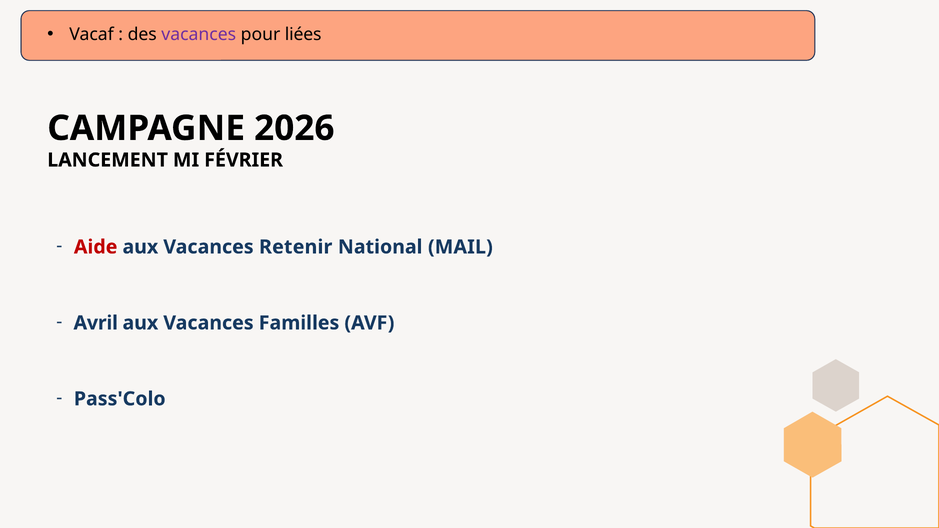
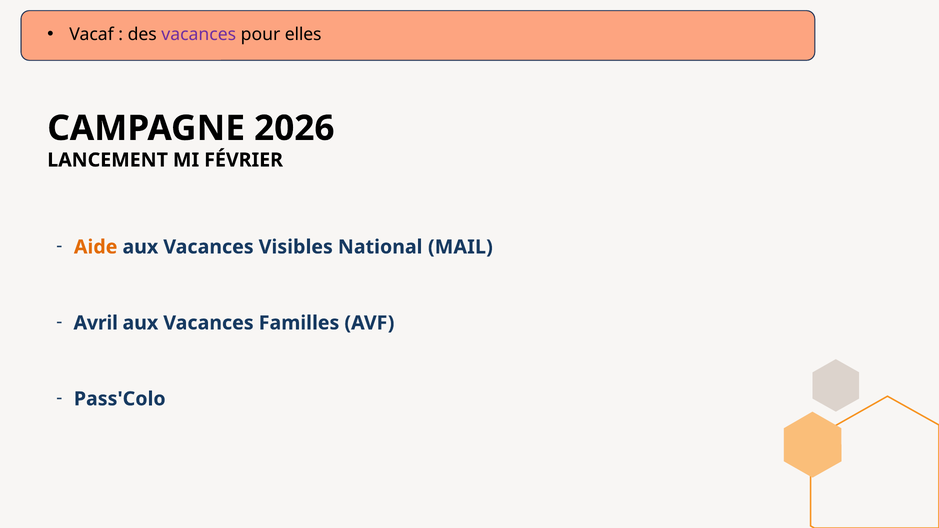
liées: liées -> elles (303, 34)
Aide colour: red -> orange (96, 247)
Retenir: Retenir -> Visibles (296, 247)
